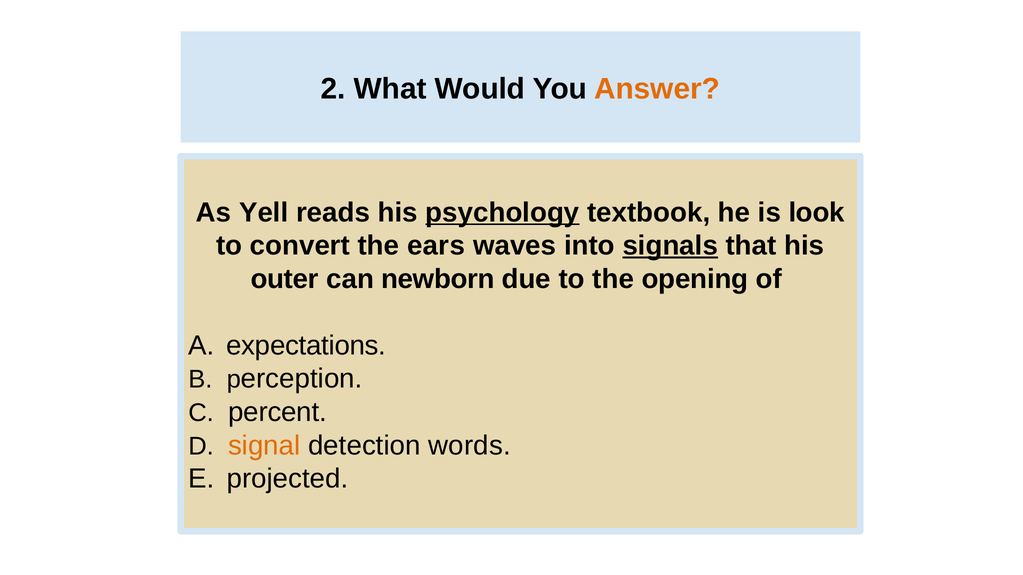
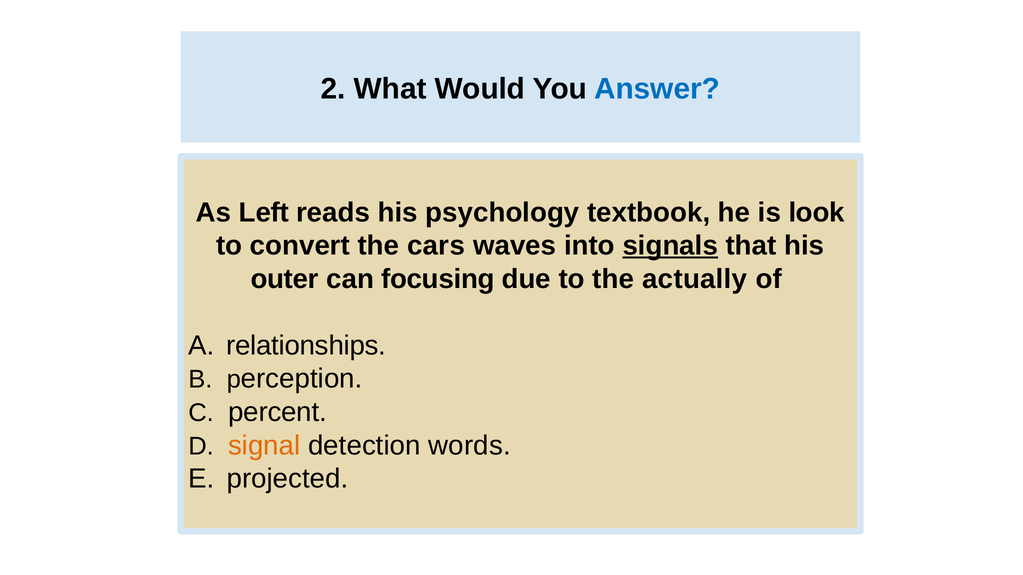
Answer colour: orange -> blue (657, 89)
Yell: Yell -> Left (264, 213)
psychology underline: present -> none (502, 213)
ears: ears -> cars (436, 246)
newborn: newborn -> focusing (438, 279)
opening: opening -> actually (695, 279)
expectations: expectations -> relationships (306, 346)
